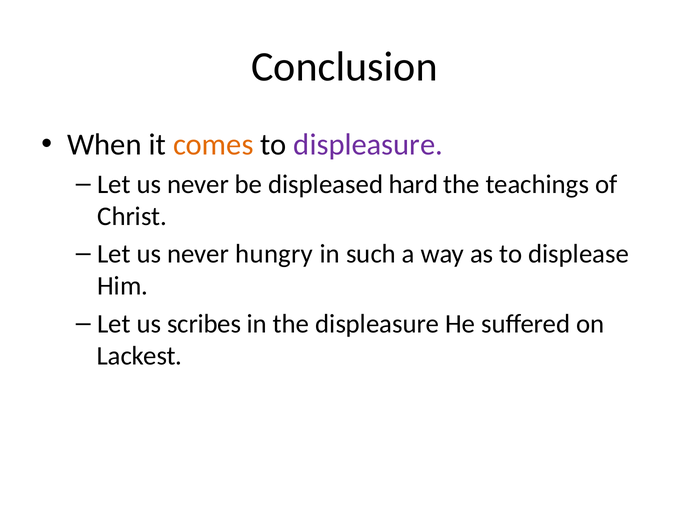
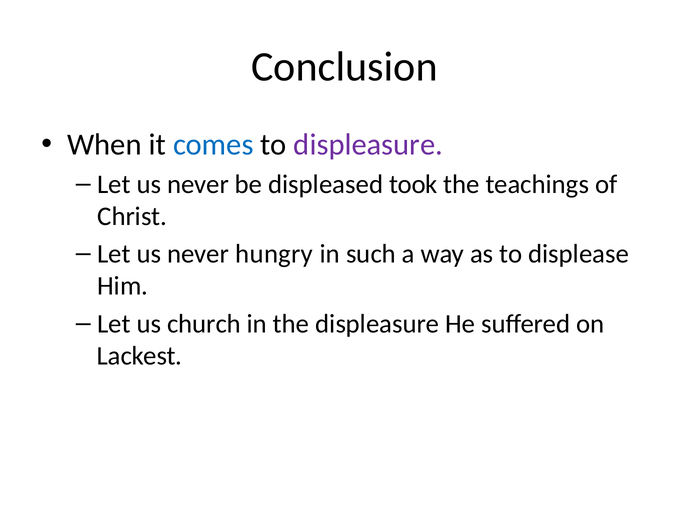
comes colour: orange -> blue (213, 145)
hard: hard -> took (413, 184)
scribes: scribes -> church (204, 324)
